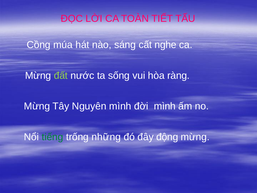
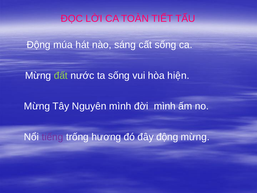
Cồng: Cồng -> Động (39, 45)
cất nghe: nghe -> sống (166, 45)
ràng: ràng -> hiện (178, 75)
tiếng colour: green -> purple (52, 137)
những: những -> hương (106, 137)
